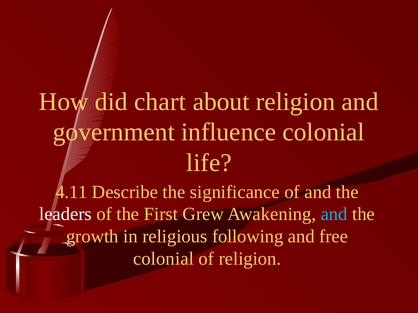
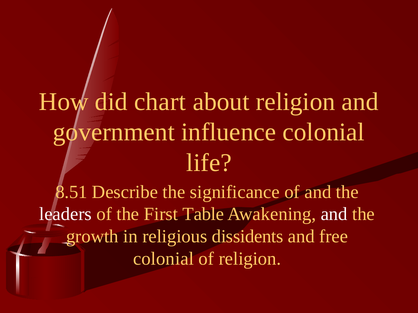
4.11: 4.11 -> 8.51 (72, 192)
Grew: Grew -> Table (203, 214)
and colour: light blue -> white (334, 214)
following: following -> dissidents (248, 237)
